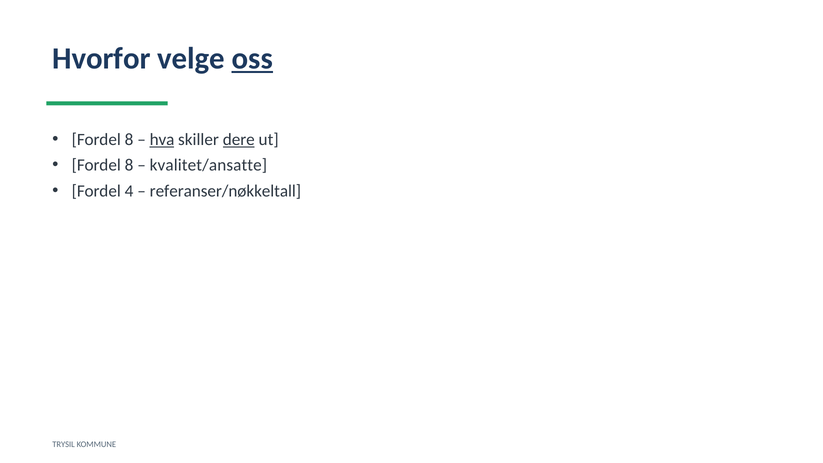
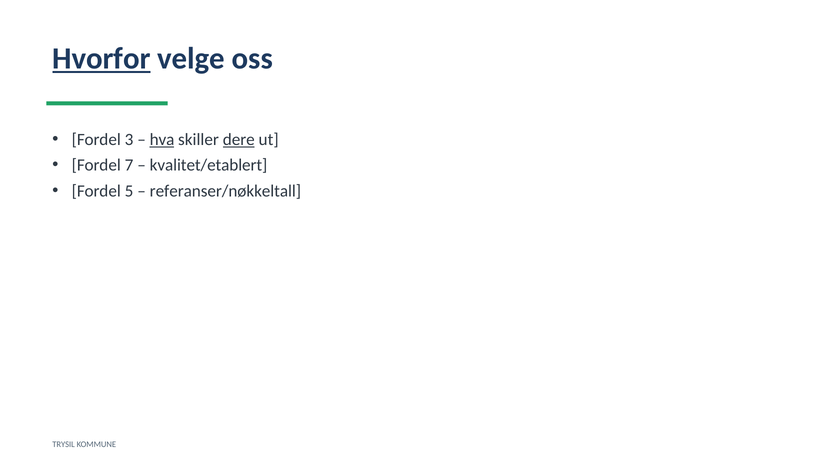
Hvorfor underline: none -> present (101, 59)
oss underline: present -> none (252, 59)
8: 8 -> 3 (129, 139)
8: 8 -> 7 (129, 165)
kvalitet/ansatte: kvalitet/ansatte -> kvalitet/etablert (209, 165)
4: 4 -> 5 (129, 191)
